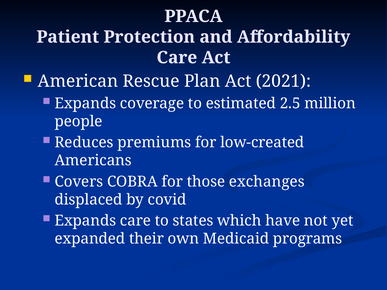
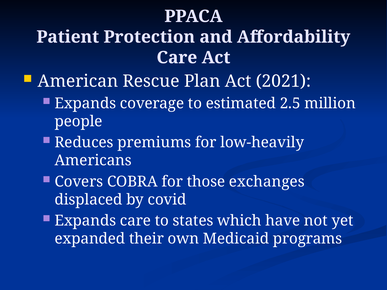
low-created: low-created -> low-heavily (262, 143)
